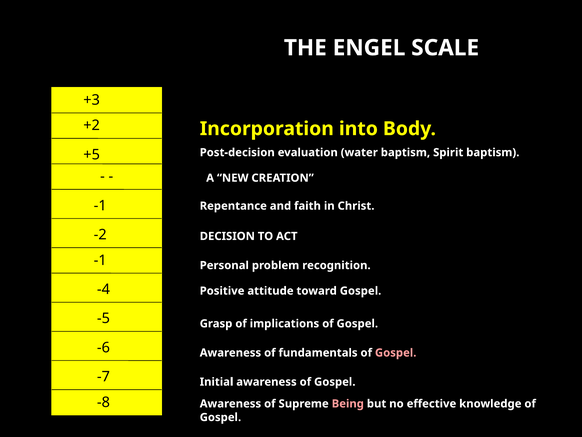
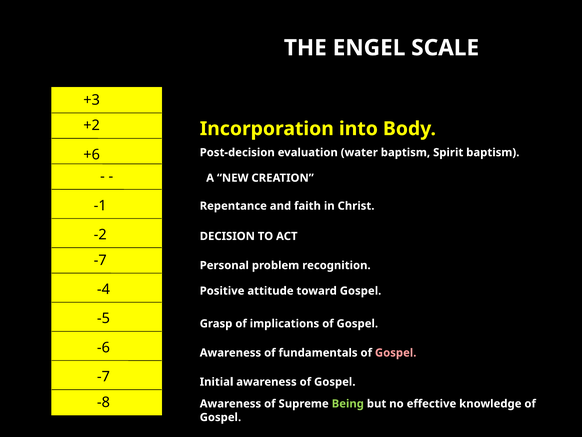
+5: +5 -> +6 (92, 154)
-1: -1 -> -7 (100, 260)
Being colour: pink -> light green (348, 403)
